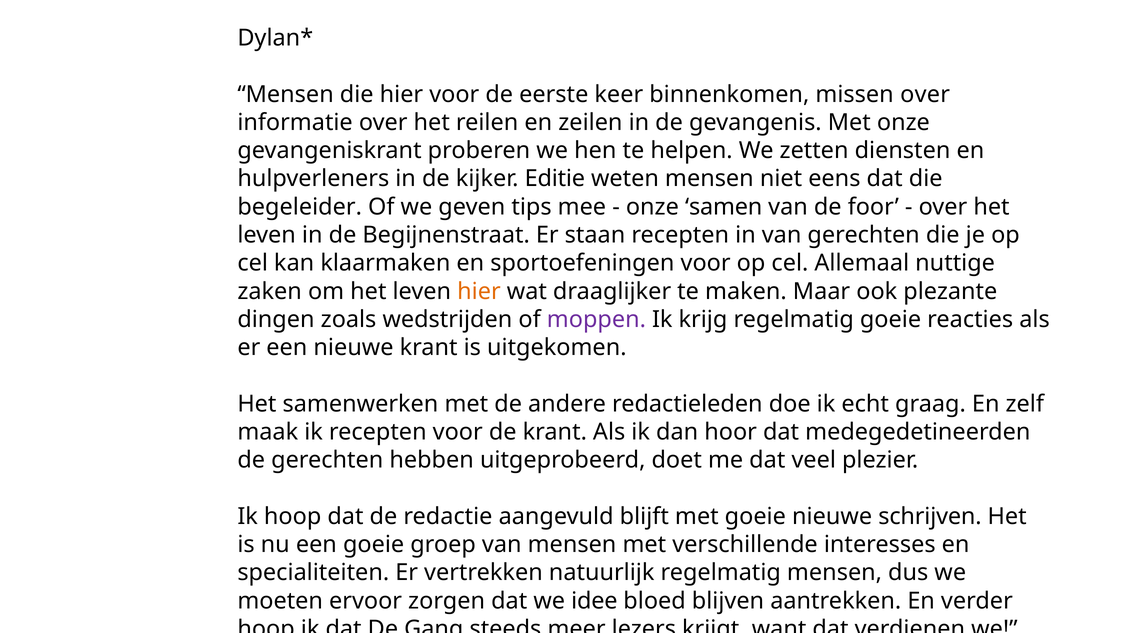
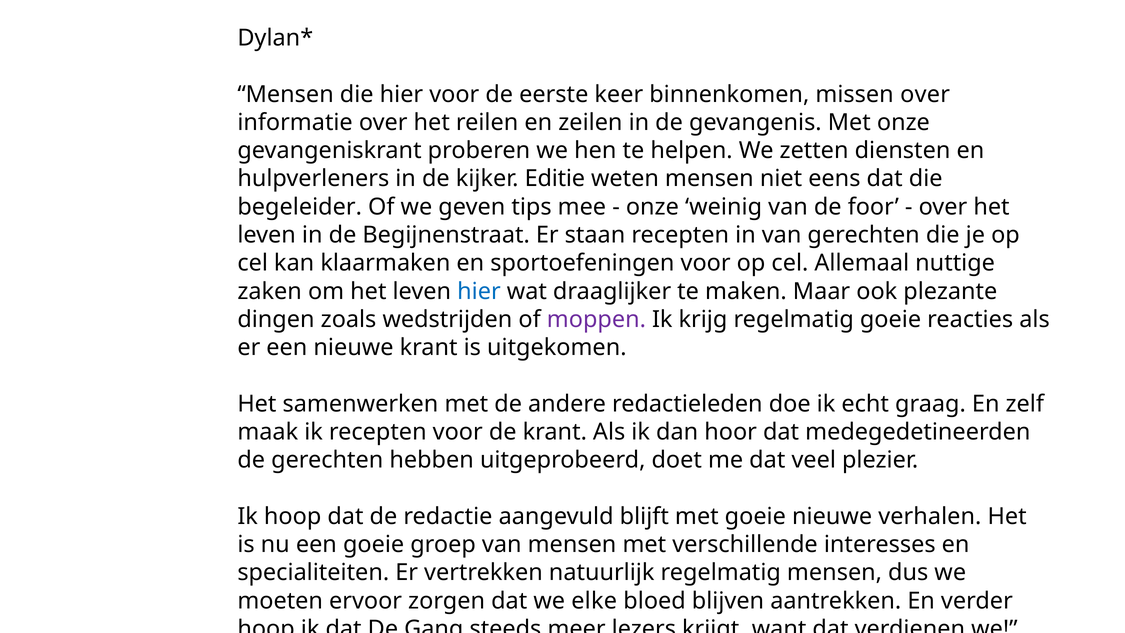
samen: samen -> weinig (724, 207)
hier colour: orange -> blue (479, 291)
schrijven: schrijven -> verhalen (930, 516)
idee: idee -> elke (594, 601)
